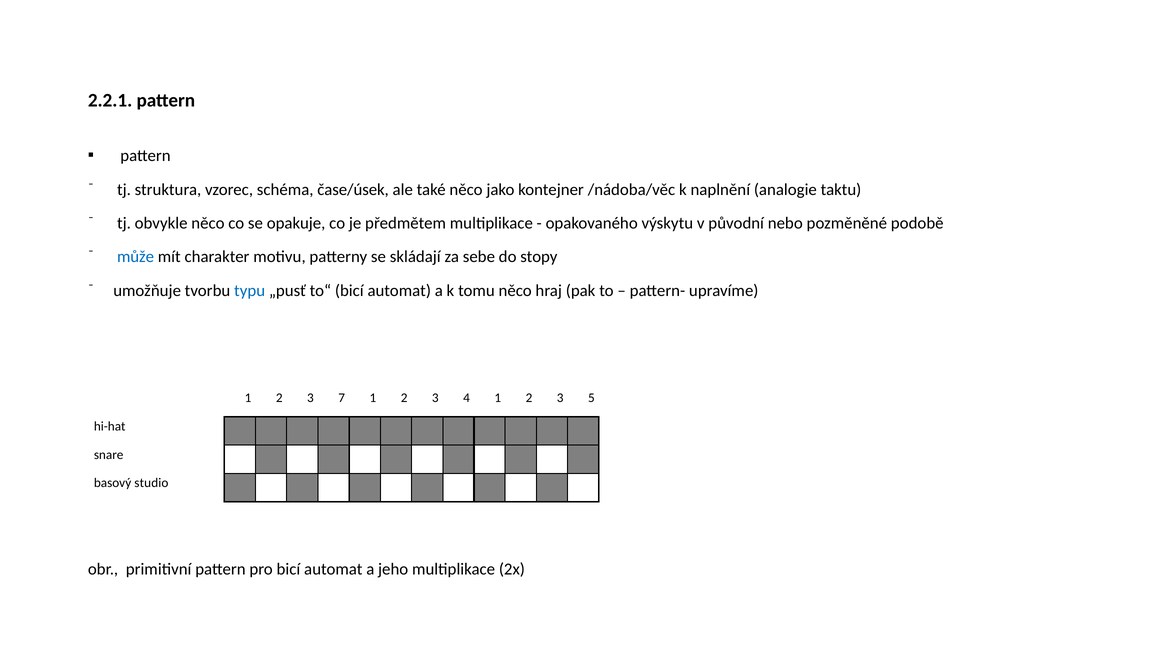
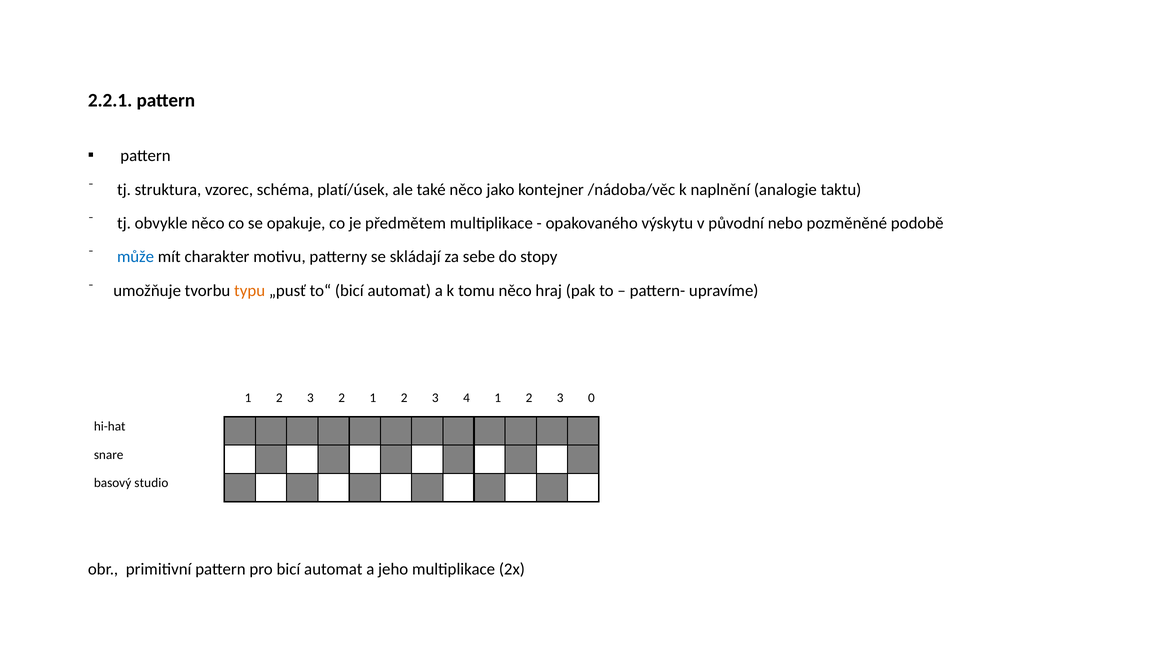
čase/úsek: čase/úsek -> platí/úsek (353, 189)
typu colour: blue -> orange (250, 290)
3 7: 7 -> 2 (342, 398)
5: 5 -> 0 (591, 398)
